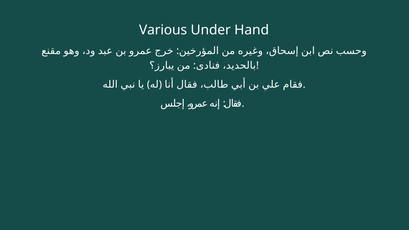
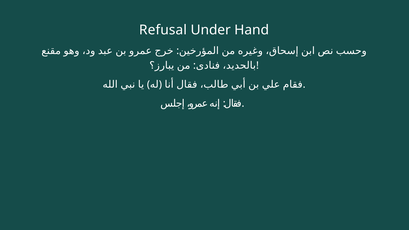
Various: Various -> Refusal (163, 30)
